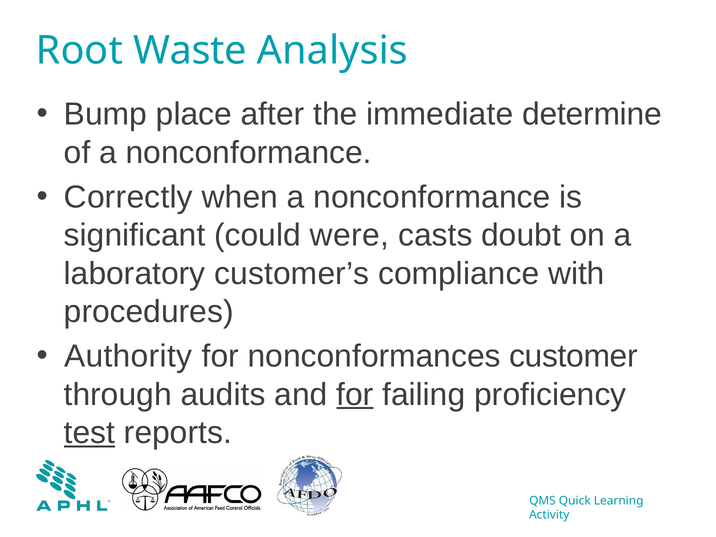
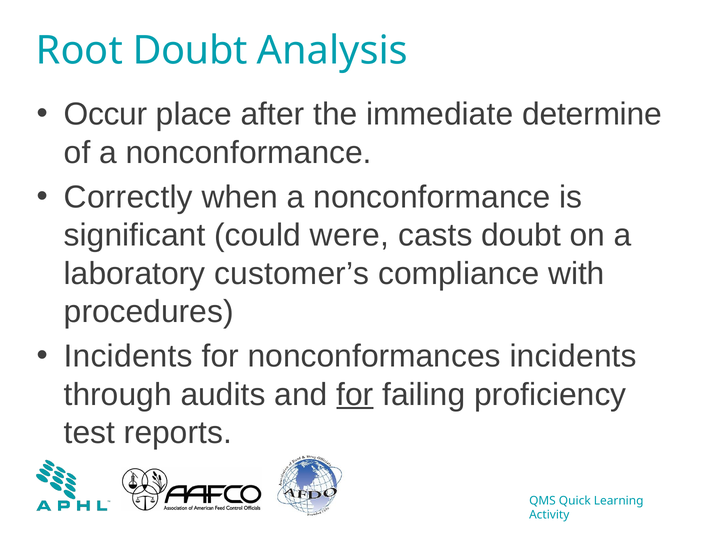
Root Waste: Waste -> Doubt (190, 51)
Bump: Bump -> Occur (106, 114)
Authority: Authority -> Incidents (128, 356)
nonconformances customer: customer -> incidents (573, 356)
test underline: present -> none (89, 433)
